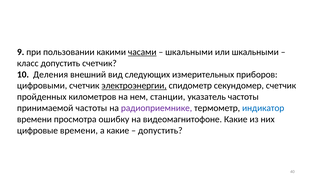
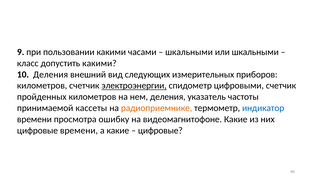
часами underline: present -> none (142, 52)
допустить счетчик: счетчик -> какими (99, 63)
цифровыми: цифровыми -> километров (42, 85)
секундомер: секундомер -> цифровыми (239, 85)
нем станции: станции -> деления (168, 97)
принимаемой частоты: частоты -> кассеты (91, 108)
радиоприемнике colour: purple -> orange (157, 108)
допустить: допустить -> цифровые (160, 130)
